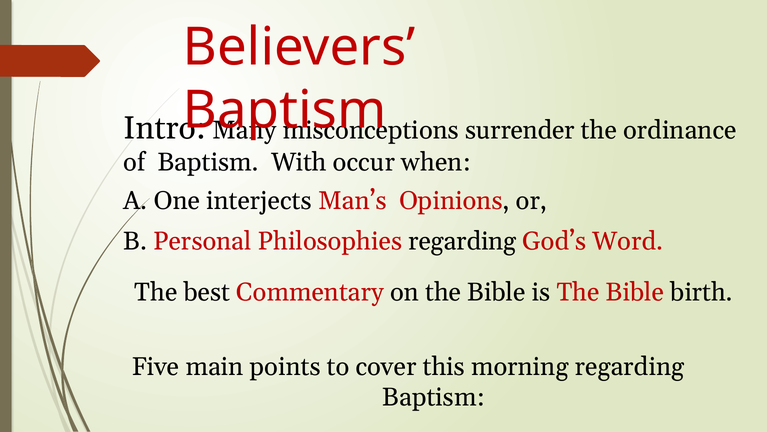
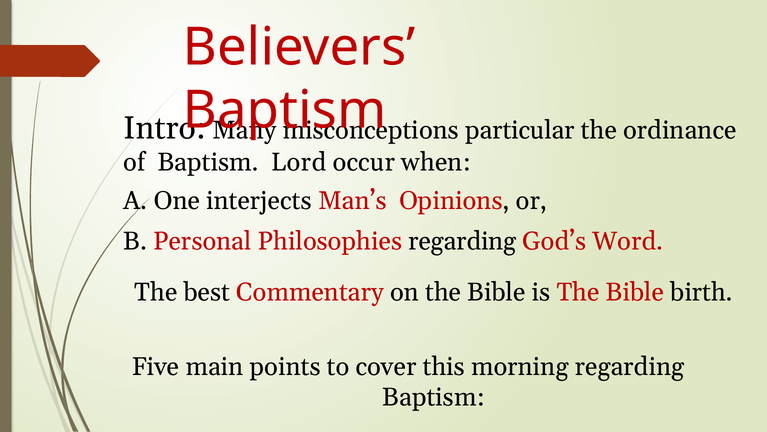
surrender: surrender -> particular (520, 130)
With: With -> Lord (299, 162)
